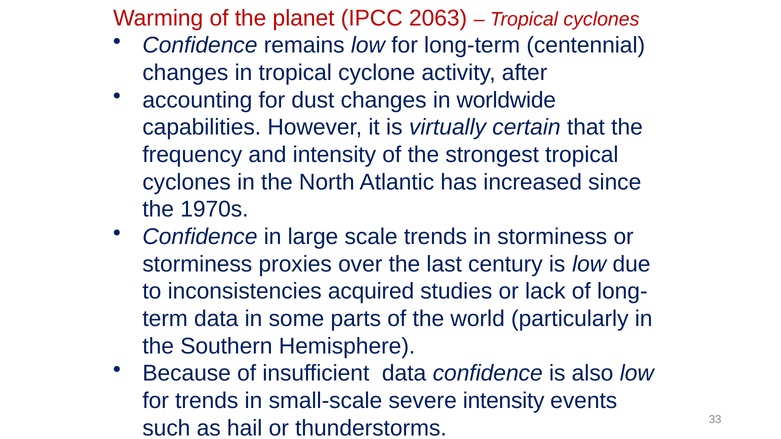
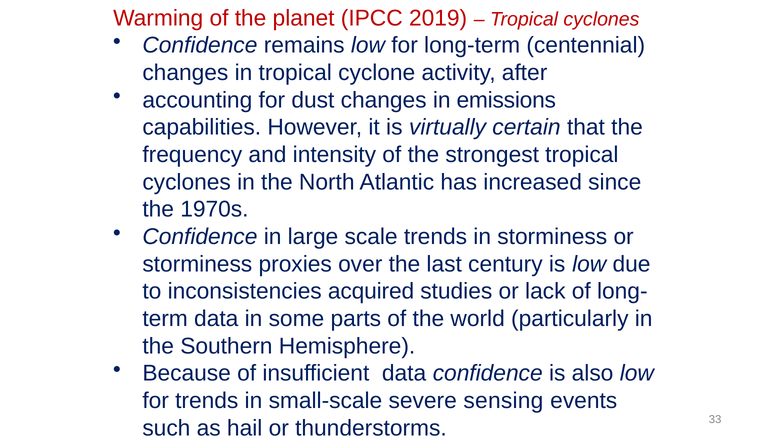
2063: 2063 -> 2019 (438, 18)
worldwide: worldwide -> emissions (506, 100)
severe intensity: intensity -> sensing (503, 401)
